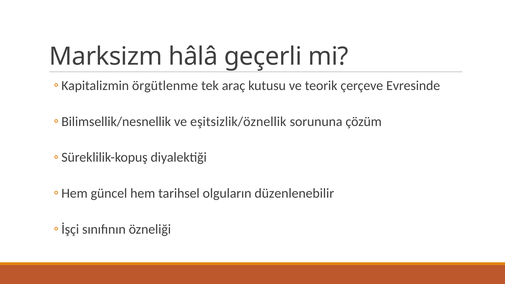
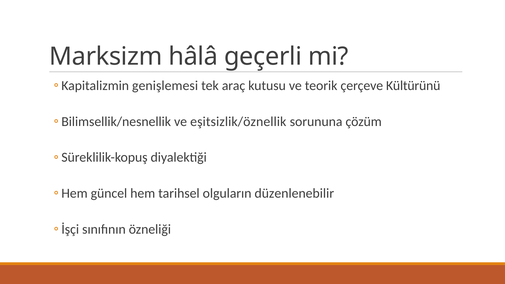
örgütlenme: örgütlenme -> genişlemesi (165, 86)
Evresinde: Evresinde -> Kültürünü (413, 86)
